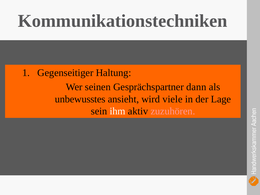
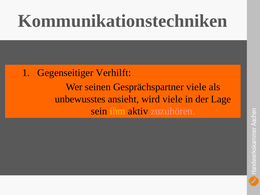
Haltung: Haltung -> Verhilft (114, 73)
Gesprächspartner dann: dann -> viele (196, 87)
ihm colour: white -> yellow (118, 111)
